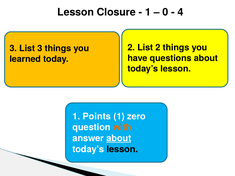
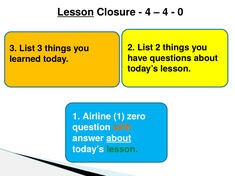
Lesson underline: none -> present (76, 12)
1: 1 -> 4 (148, 12)
0: 0 -> 4 (165, 12)
4: 4 -> 0 (180, 12)
Points: Points -> Airline (97, 116)
lesson colour: black -> green (122, 149)
